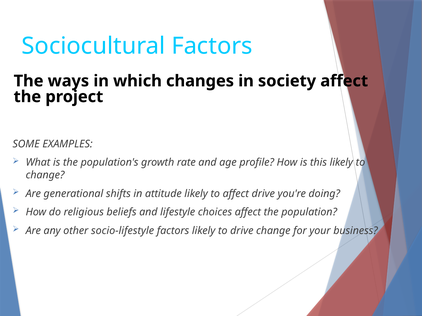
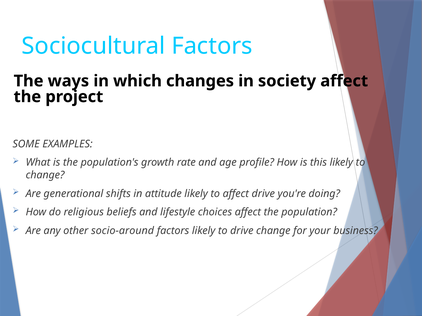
socio-lifestyle: socio-lifestyle -> socio-around (123, 231)
